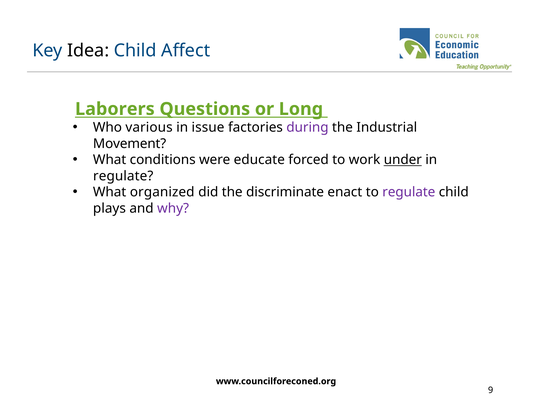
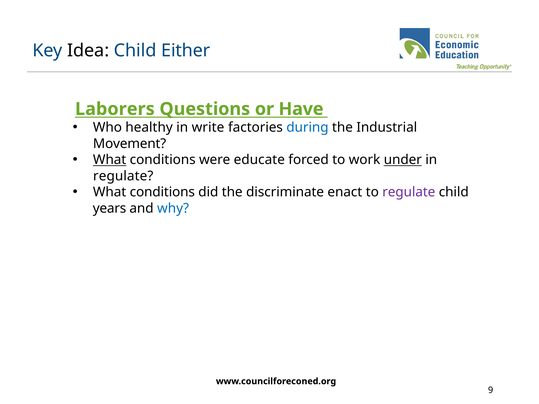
Affect: Affect -> Either (186, 51)
Long: Long -> Have (301, 109)
various: various -> healthy (149, 128)
issue: issue -> write (208, 128)
during colour: purple -> blue (307, 128)
What underline: none -> present (110, 160)
organized: organized -> conditions (162, 192)
plays: plays -> years (110, 208)
why colour: purple -> blue (173, 208)
